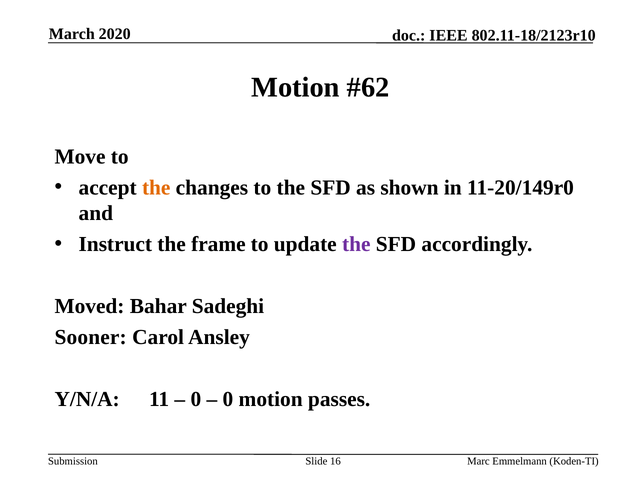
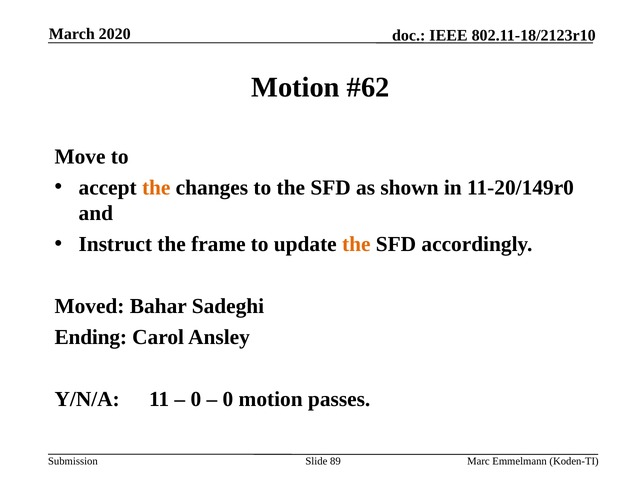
the colour: purple -> orange (356, 244)
Sooner: Sooner -> Ending (91, 337)
16: 16 -> 89 (335, 461)
